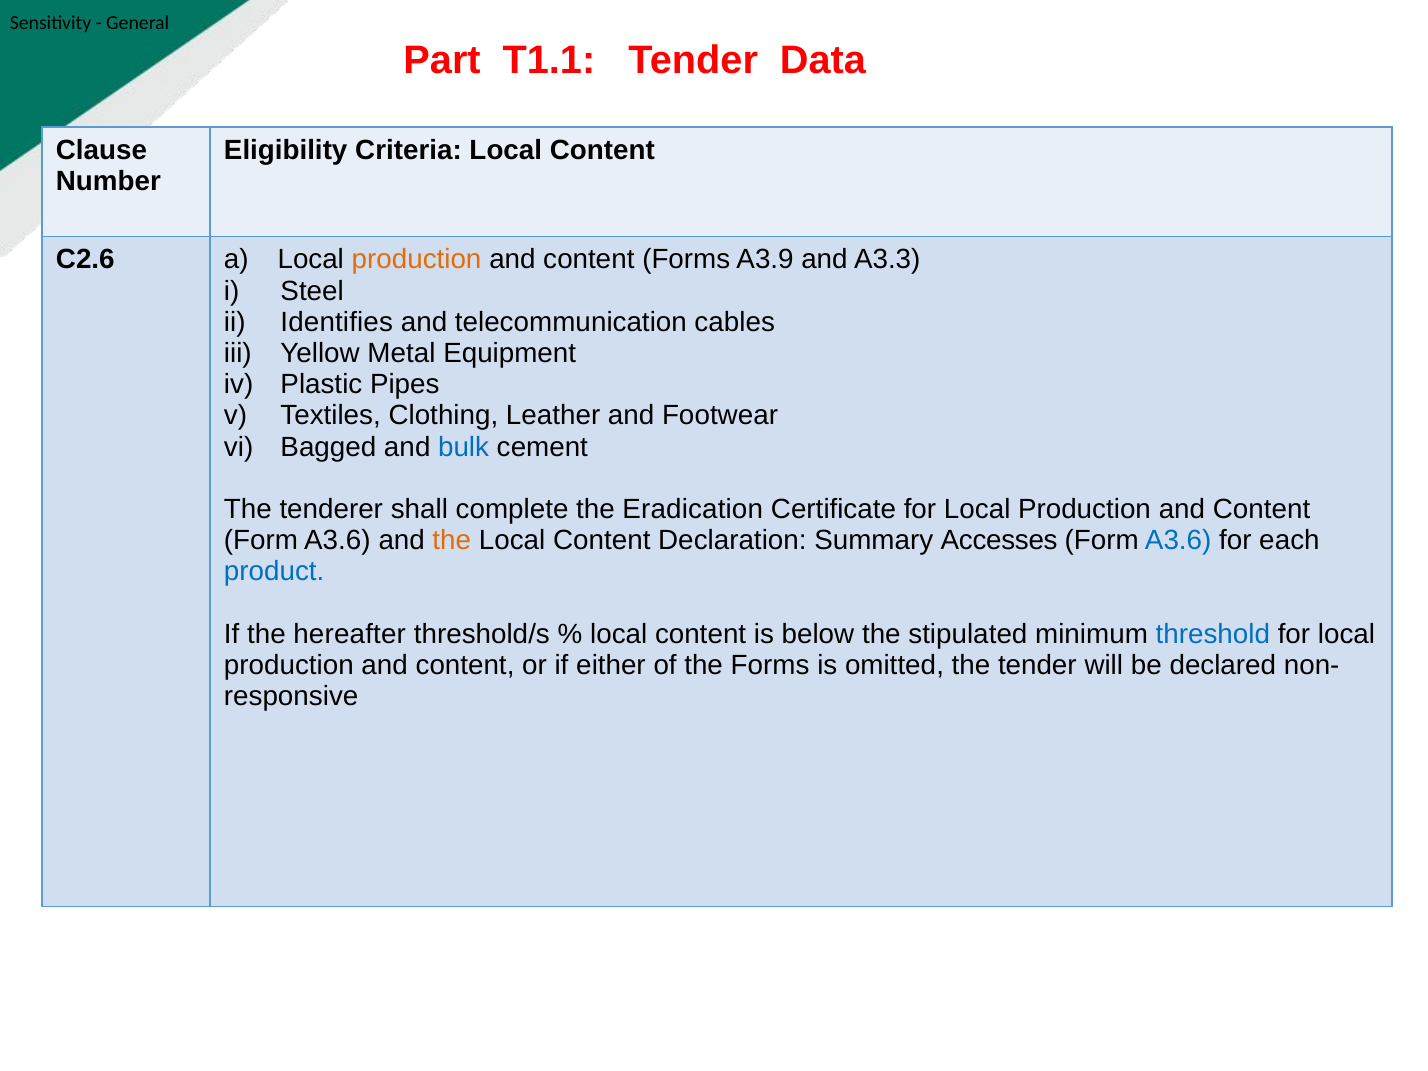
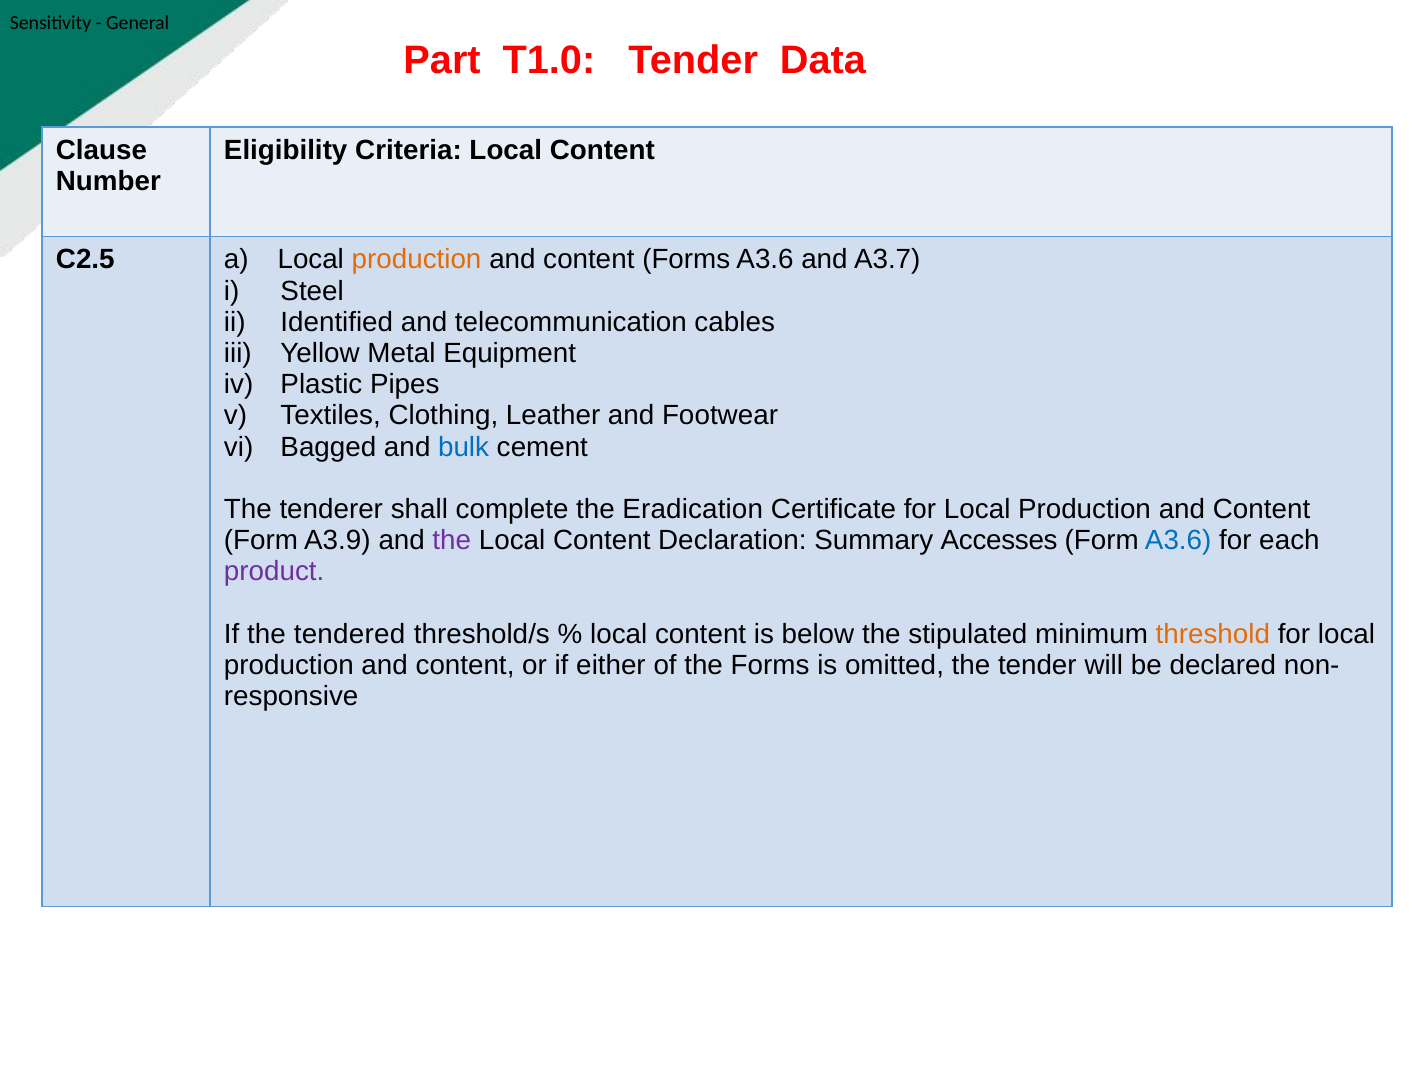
T1.1: T1.1 -> T1.0 (549, 60)
C2.6: C2.6 -> C2.5 (85, 260)
Forms A3.9: A3.9 -> A3.6 (765, 260)
A3.3: A3.3 -> A3.7 (887, 260)
Identifies: Identifies -> Identified (337, 322)
A3.6: A3.6 -> A3.9 (337, 541)
the colour: orange -> purple (452, 541)
product colour: blue -> purple (274, 572)
hereafter: hereafter -> tendered (350, 634)
threshold colour: blue -> orange (1213, 634)
